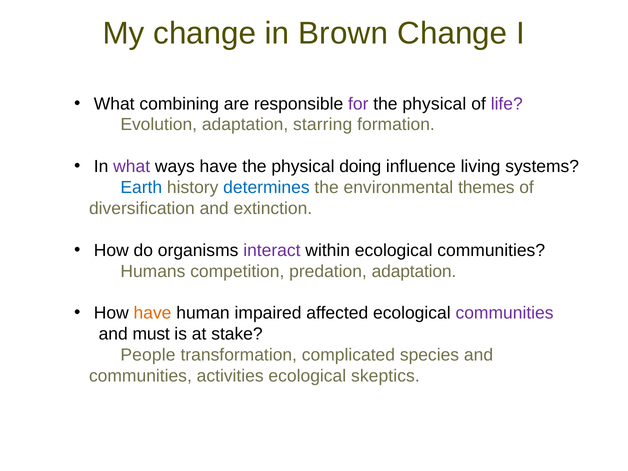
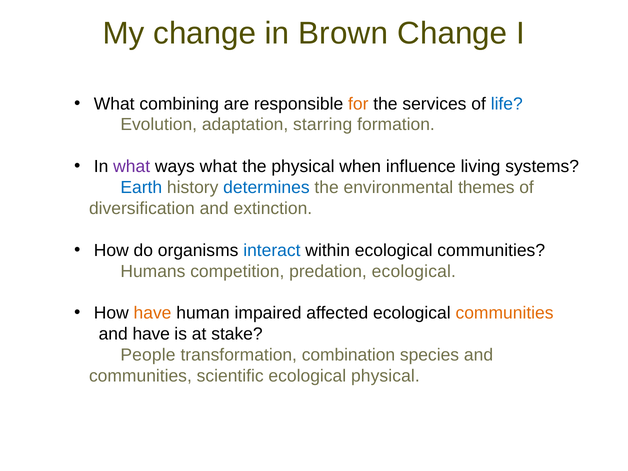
for colour: purple -> orange (358, 104)
physical: physical -> services (434, 104)
life colour: purple -> blue (507, 104)
ways have: have -> what (218, 167)
doing: doing -> when (360, 167)
interact colour: purple -> blue (272, 250)
predation adaptation: adaptation -> ecological (414, 271)
communities colour: purple -> orange (505, 313)
and must: must -> have (151, 334)
complicated: complicated -> combination (348, 355)
activities: activities -> scientific (230, 376)
ecological skeptics: skeptics -> physical (385, 376)
